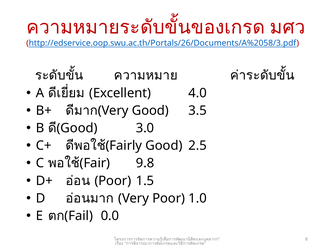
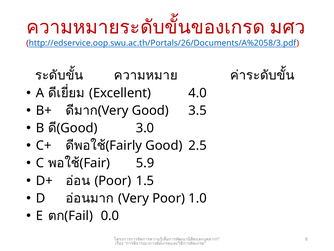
9.8: 9.8 -> 5.9 (145, 163)
